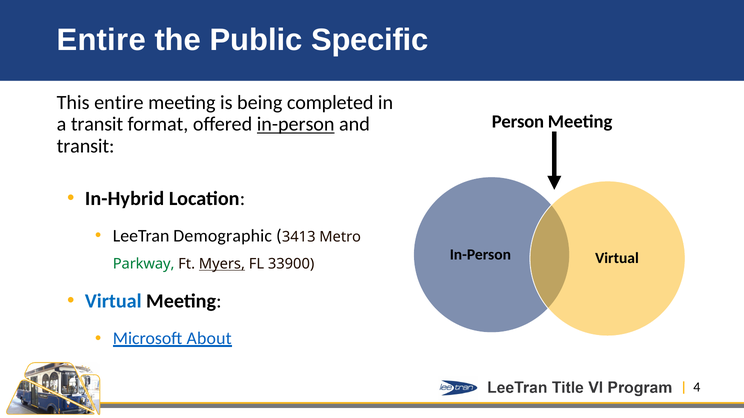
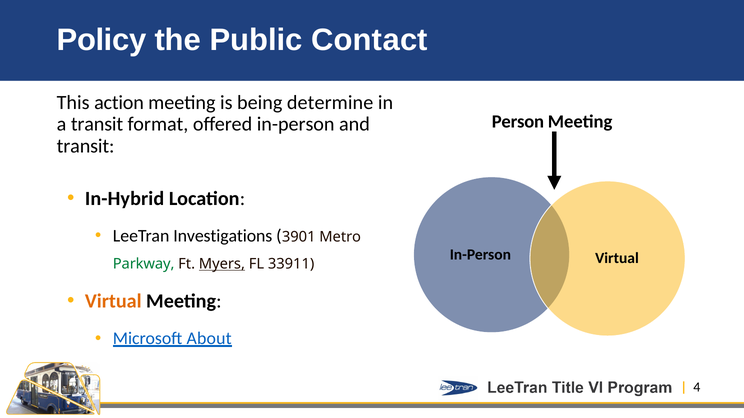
Entire: Entire -> Policy (102, 40)
Specific: Specific -> Contact (369, 40)
This entire: entire -> action (119, 103)
completed: completed -> determine (330, 103)
in-person underline: present -> none (296, 125)
Demographic: Demographic -> Investigations (223, 236)
3413: 3413 -> 3901 (299, 237)
33900: 33900 -> 33911 (291, 264)
Virtual colour: blue -> orange (113, 301)
